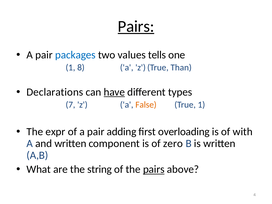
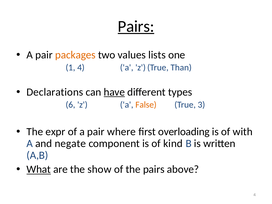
packages colour: blue -> orange (75, 55)
tells: tells -> lists (157, 55)
1 8: 8 -> 4 (81, 67)
7: 7 -> 6 (70, 105)
True 1: 1 -> 3 (201, 105)
adding: adding -> where (121, 132)
and written: written -> negate (70, 144)
zero: zero -> kind (173, 144)
What underline: none -> present (39, 169)
string: string -> show (100, 169)
pairs underline: present -> none (154, 169)
